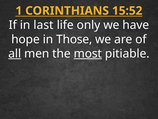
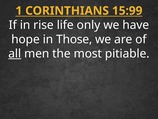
15:52: 15:52 -> 15:99 (127, 11)
last: last -> rise (44, 25)
most underline: present -> none (88, 53)
